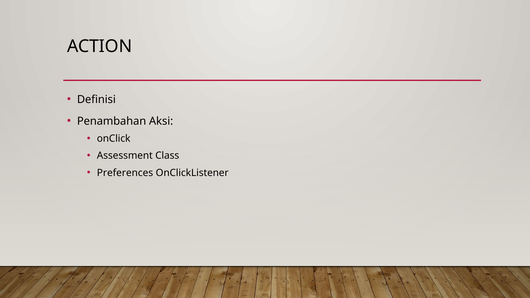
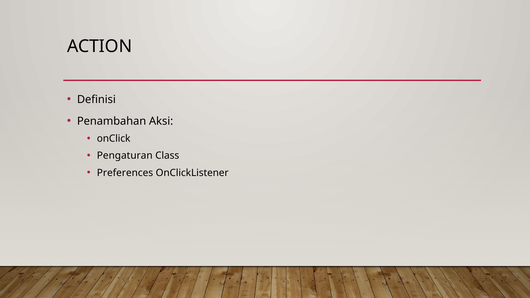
Assessment: Assessment -> Pengaturan (125, 156)
